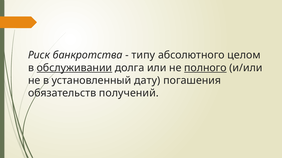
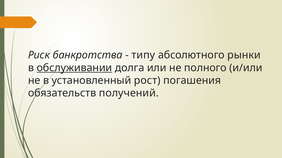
целом: целом -> рынки (244, 55)
полного underline: present -> none (205, 68)
дату: дату -> рост (147, 81)
